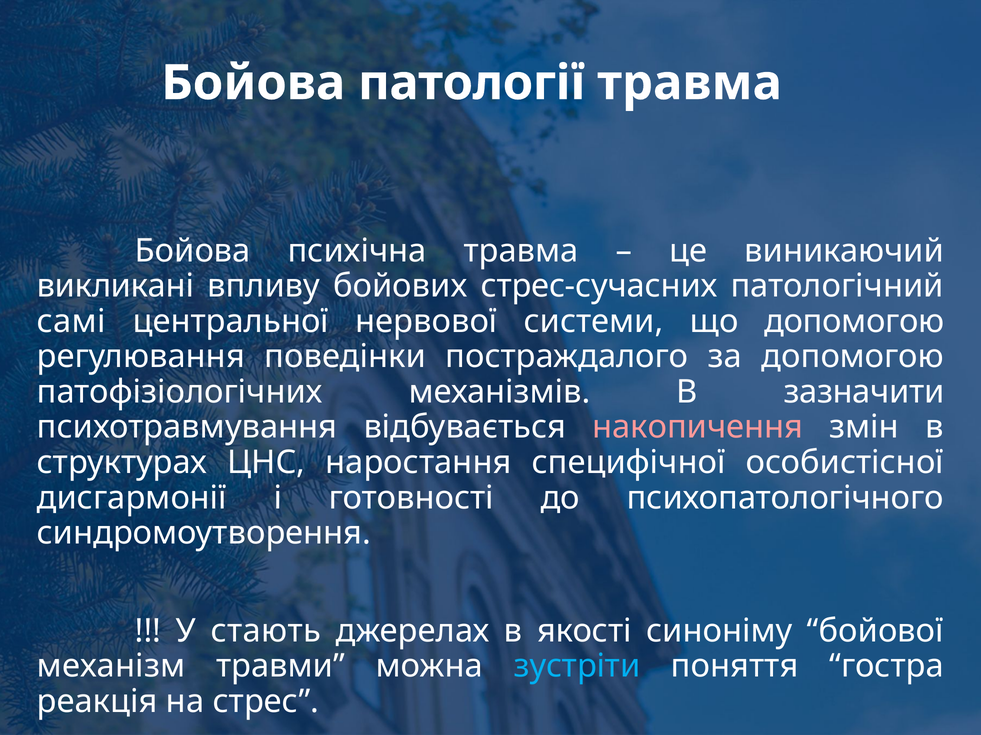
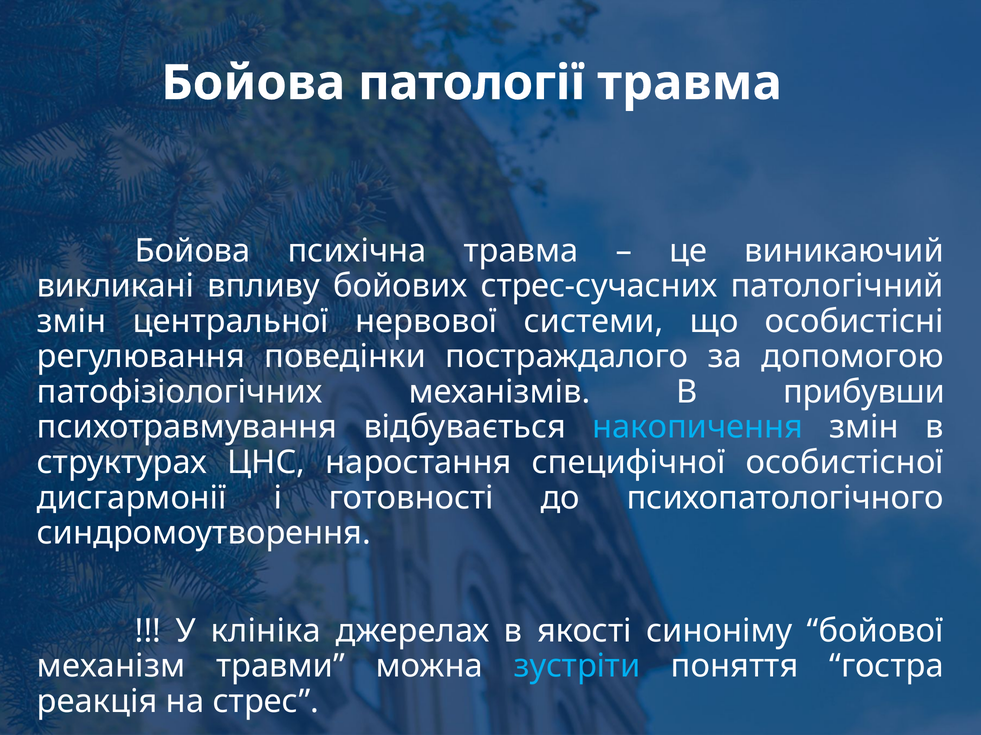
самі: самі -> змін (72, 322)
що допомогою: допомогою -> особистісні (854, 322)
зазначити: зазначити -> прибувши (864, 392)
накопичення colour: pink -> light blue (698, 428)
стають: стають -> клініка (266, 631)
